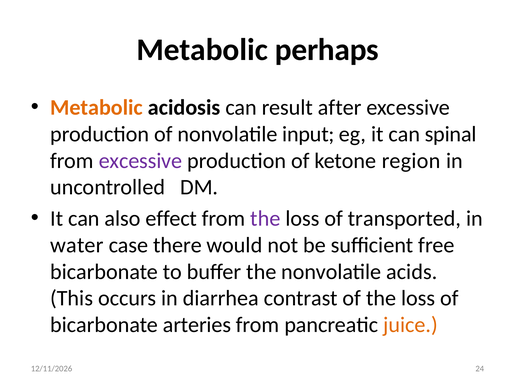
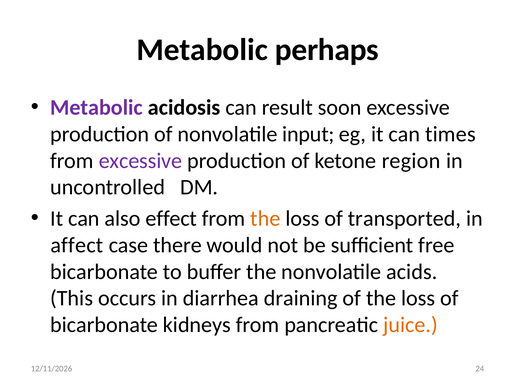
Metabolic colour: orange -> purple (97, 108)
after: after -> soon (340, 108)
spinal: spinal -> times (450, 134)
the colour: purple -> orange (265, 219)
water: water -> affect (77, 245)
contrast: contrast -> draining (301, 298)
arteries: arteries -> kidneys (197, 325)
